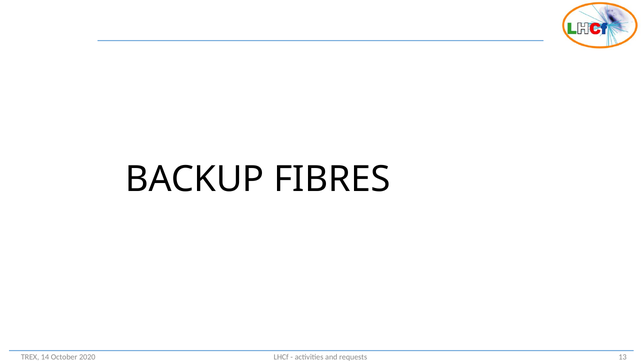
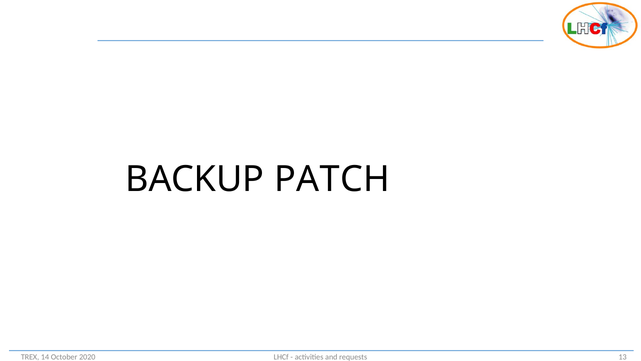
FIBRES: FIBRES -> PATCH (332, 179)
